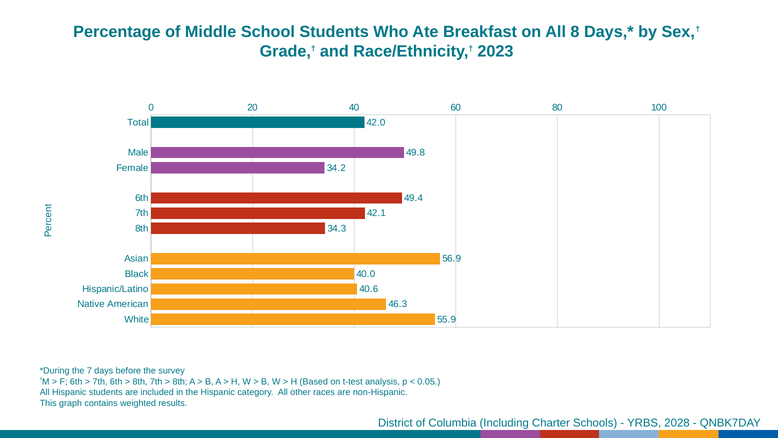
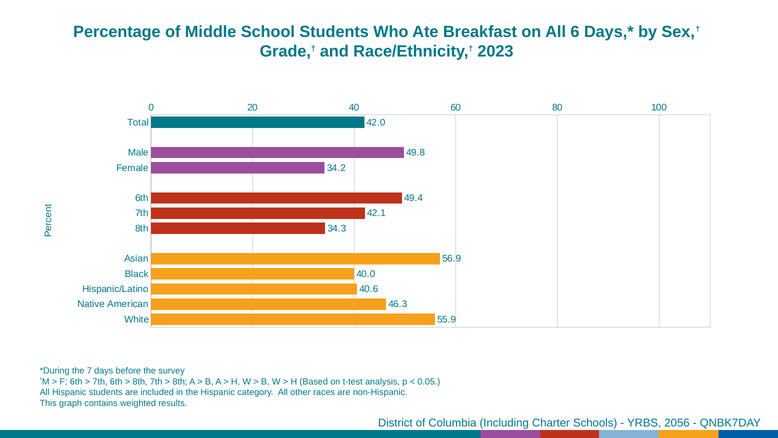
8: 8 -> 6 (575, 32)
2028: 2028 -> 2056 (677, 422)
